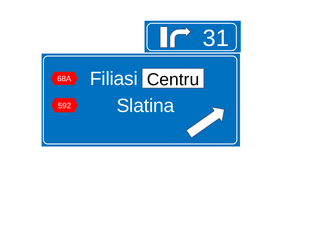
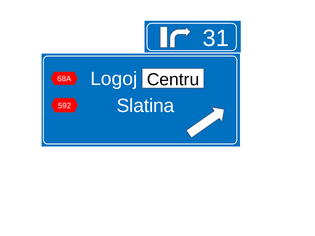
Filiasi: Filiasi -> Logoj (114, 79)
